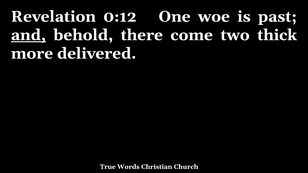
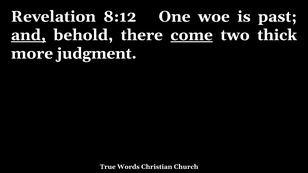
0:12: 0:12 -> 8:12 (120, 17)
come underline: none -> present (192, 35)
delivered: delivered -> judgment (97, 54)
